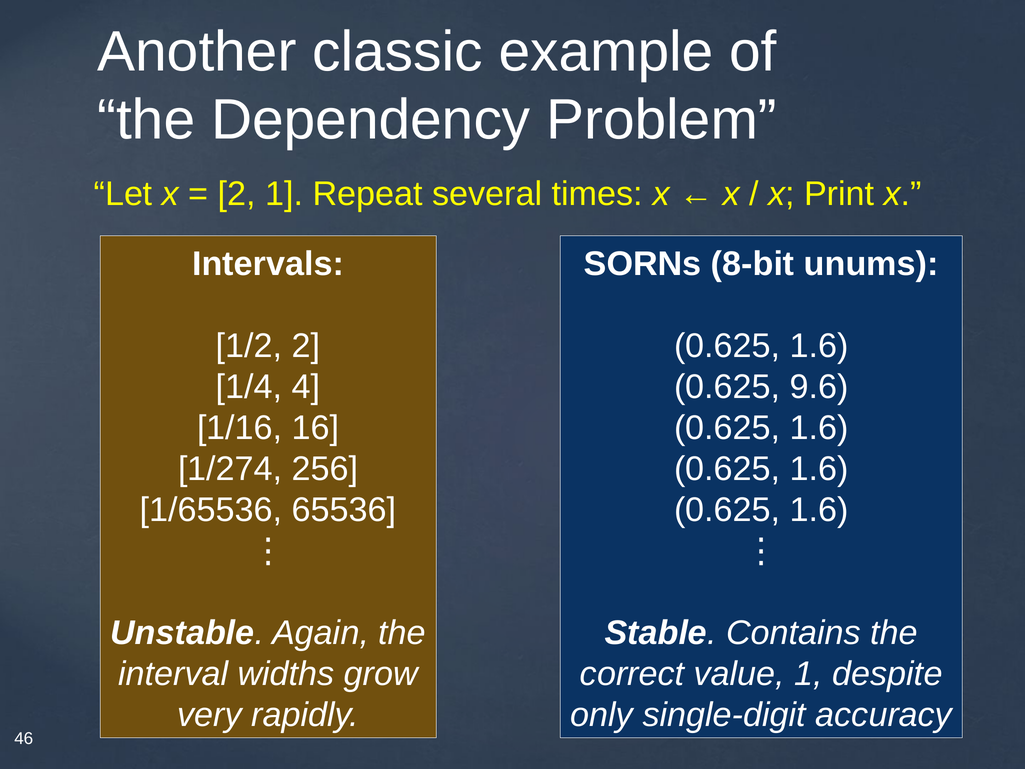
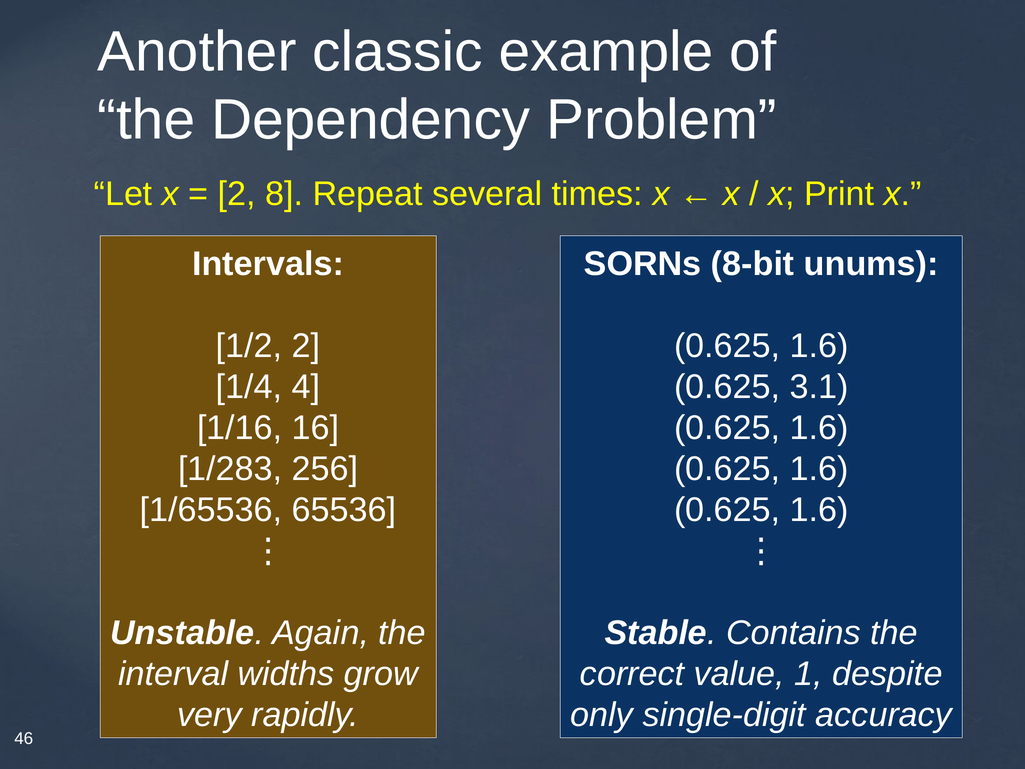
2 1: 1 -> 8 (284, 194)
9.6: 9.6 -> 3.1 (819, 387)
1/274: 1/274 -> 1/283 (230, 469)
